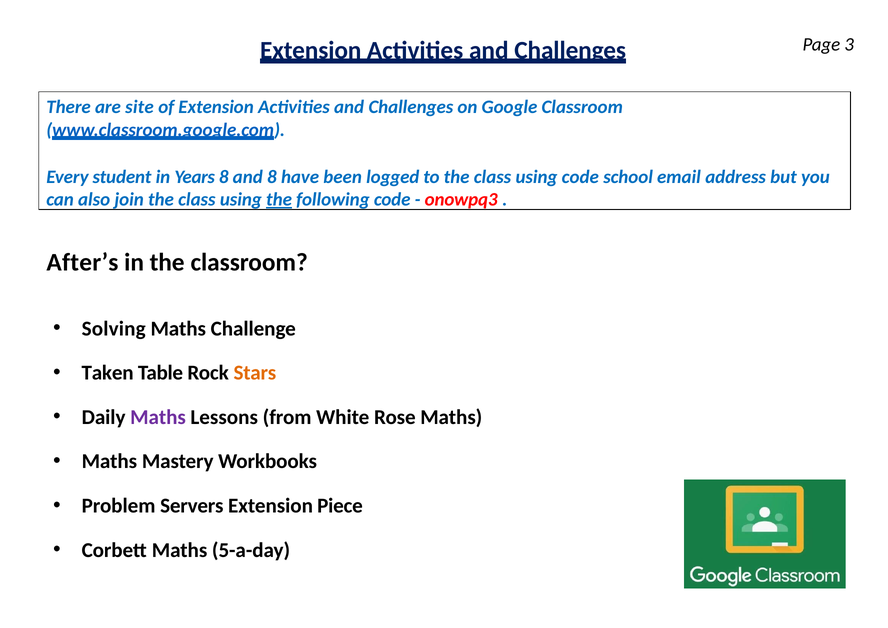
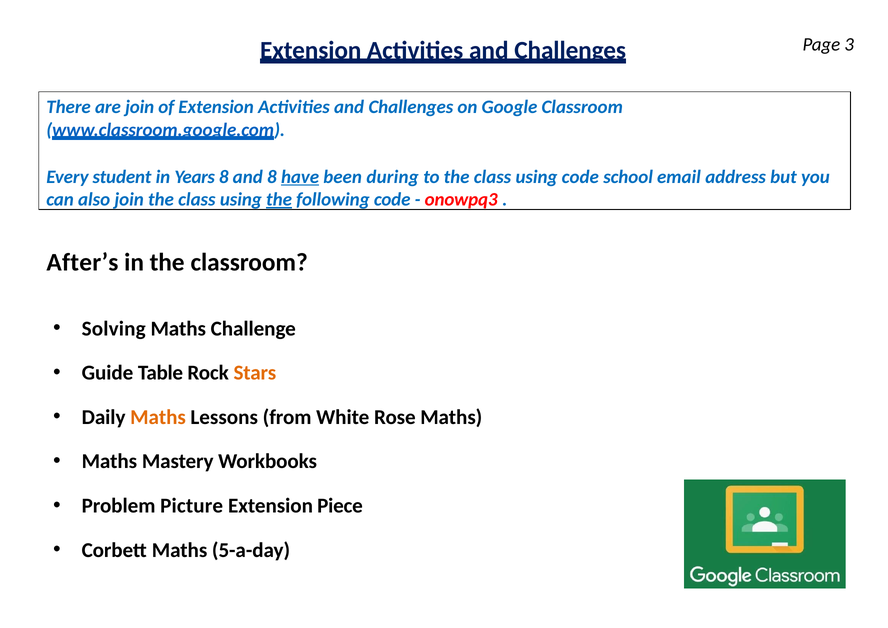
are site: site -> join (140, 107)
have underline: none -> present (300, 177)
logged: logged -> during (393, 177)
Taken: Taken -> Guide (108, 373)
Maths colour: purple -> orange (158, 417)
Servers: Servers -> Picture (192, 506)
